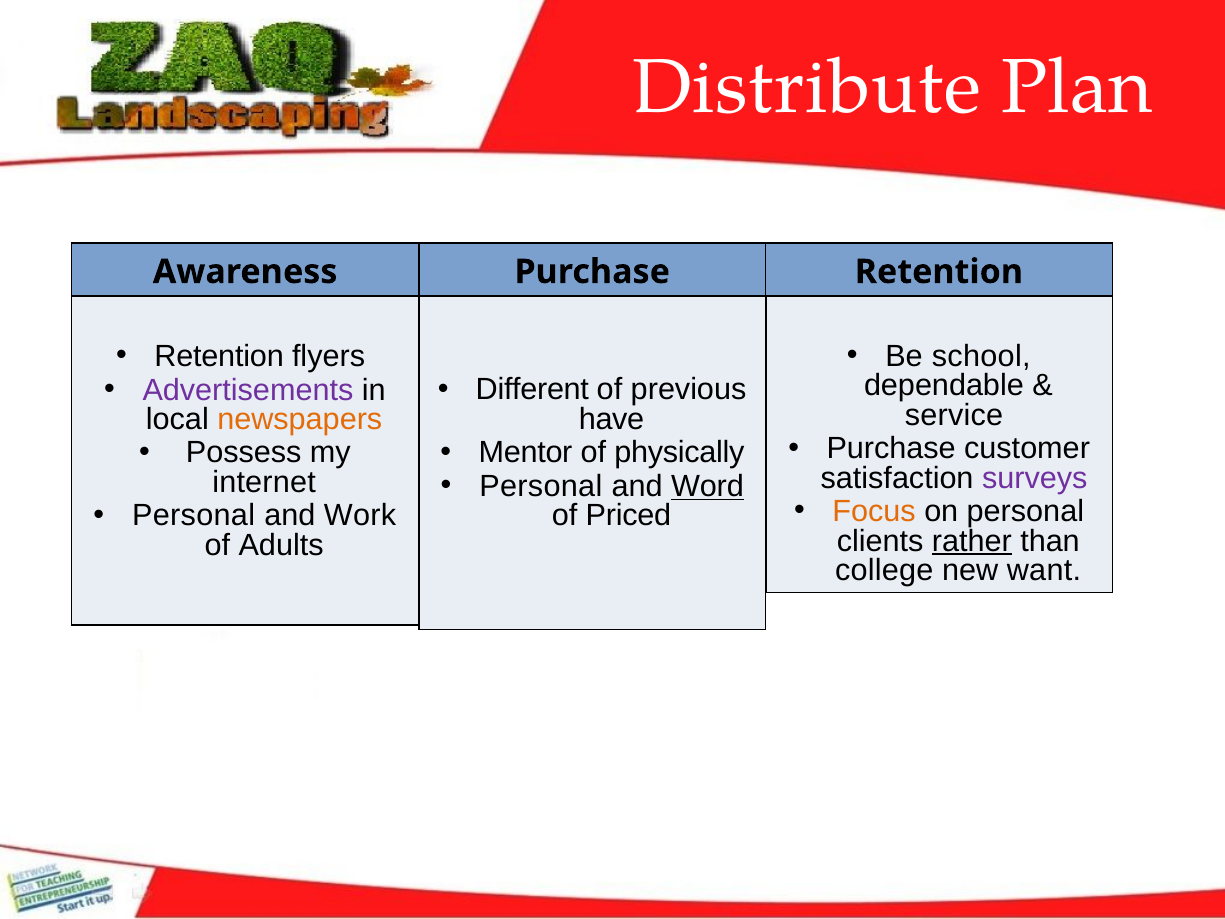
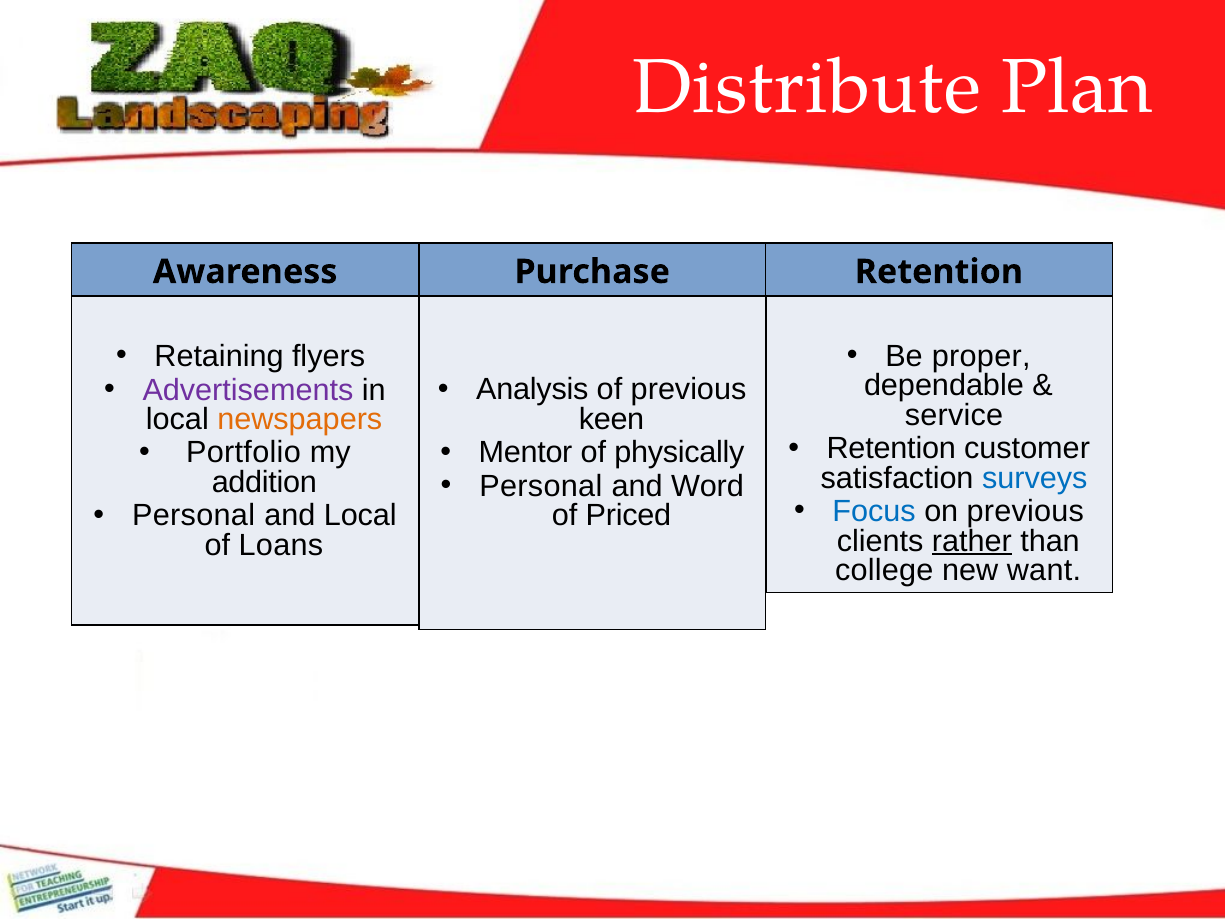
Retention: Retention -> Retaining (219, 356)
school: school -> proper (981, 356)
Different: Different -> Analysis (532, 390)
have: have -> keen (612, 419)
Purchase: Purchase -> Retention (891, 449)
Possess: Possess -> Portfolio (244, 453)
surveys colour: purple -> blue (1035, 478)
internet: internet -> addition (264, 482)
Word underline: present -> none (707, 486)
Focus colour: orange -> blue (874, 512)
on personal: personal -> previous (1025, 512)
and Work: Work -> Local (360, 516)
Adults: Adults -> Loans (281, 545)
